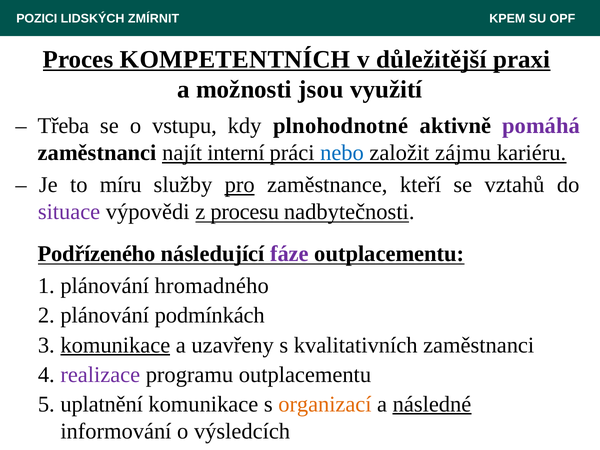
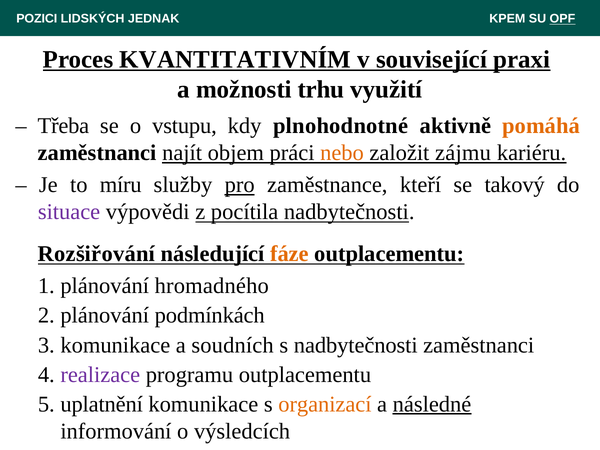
ZMÍRNIT: ZMÍRNIT -> JEDNAK (154, 19)
OPF underline: none -> present (562, 19)
KOMPETENTNÍCH: KOMPETENTNÍCH -> KVANTITATIVNÍM (235, 59)
důležitější: důležitější -> související (432, 59)
jsou: jsou -> trhu (321, 89)
pomáhá colour: purple -> orange (541, 126)
interní: interní -> objem (236, 153)
nebo colour: blue -> orange (342, 153)
vztahů: vztahů -> takový (515, 185)
procesu: procesu -> pocítila (245, 212)
Podřízeného: Podřízeného -> Rozšiřování (96, 254)
fáze colour: purple -> orange (289, 254)
komunikace underline: present -> none (115, 345)
uzavřeny: uzavřeny -> soudních (233, 345)
s kvalitativních: kvalitativních -> nadbytečnosti (356, 345)
